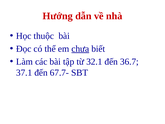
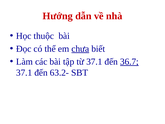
từ 32.1: 32.1 -> 37.1 (94, 61)
36.7 underline: none -> present (129, 61)
67.7-: 67.7- -> 63.2- (59, 72)
